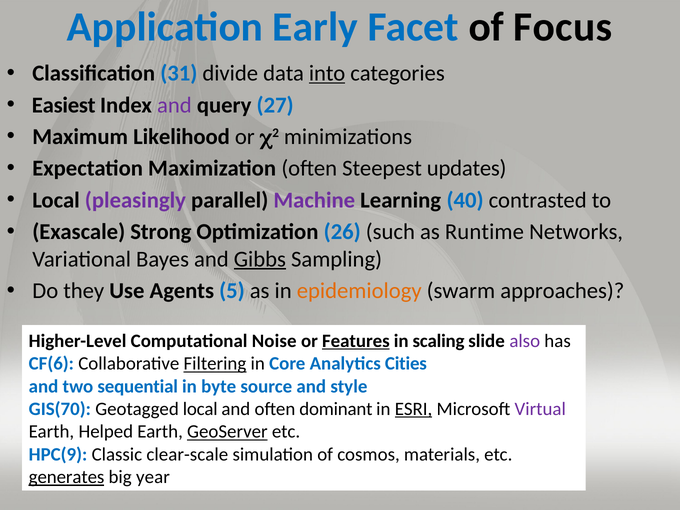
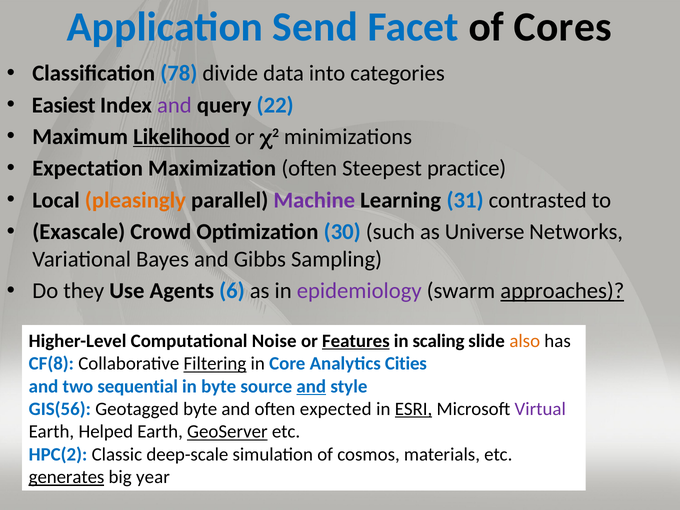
Early: Early -> Send (315, 27)
Focus: Focus -> Cores (563, 27)
31: 31 -> 78 (179, 73)
into underline: present -> none (327, 73)
27: 27 -> 22 (275, 105)
Likelihood underline: none -> present (181, 137)
updates: updates -> practice (467, 168)
pleasingly colour: purple -> orange (135, 200)
40: 40 -> 31 (465, 200)
Strong: Strong -> Crowd (161, 232)
26: 26 -> 30 (342, 232)
Runtime: Runtime -> Universe (485, 232)
Gibbs underline: present -> none (260, 259)
5: 5 -> 6 (232, 291)
epidemiology colour: orange -> purple (359, 291)
approaches underline: none -> present (562, 291)
also colour: purple -> orange (525, 341)
CF(6: CF(6 -> CF(8 (51, 364)
and underline: none -> present (311, 386)
GIS(70: GIS(70 -> GIS(56 (60, 409)
Geotagged local: local -> byte (200, 409)
dominant: dominant -> expected (336, 409)
HPC(9: HPC(9 -> HPC(2 (58, 454)
clear-scale: clear-scale -> deep-scale (187, 454)
